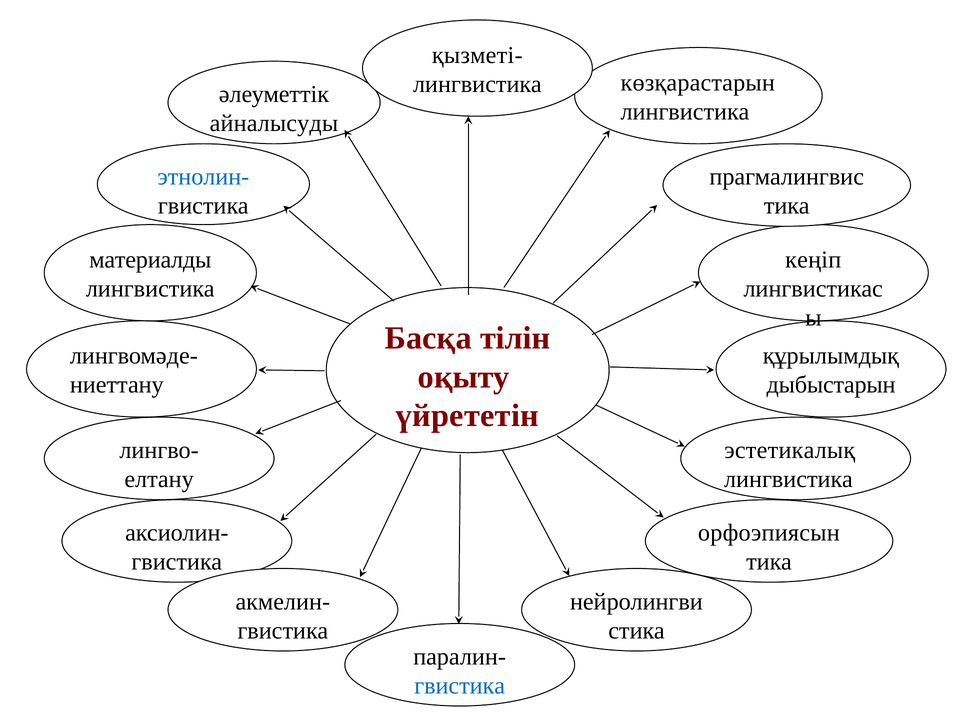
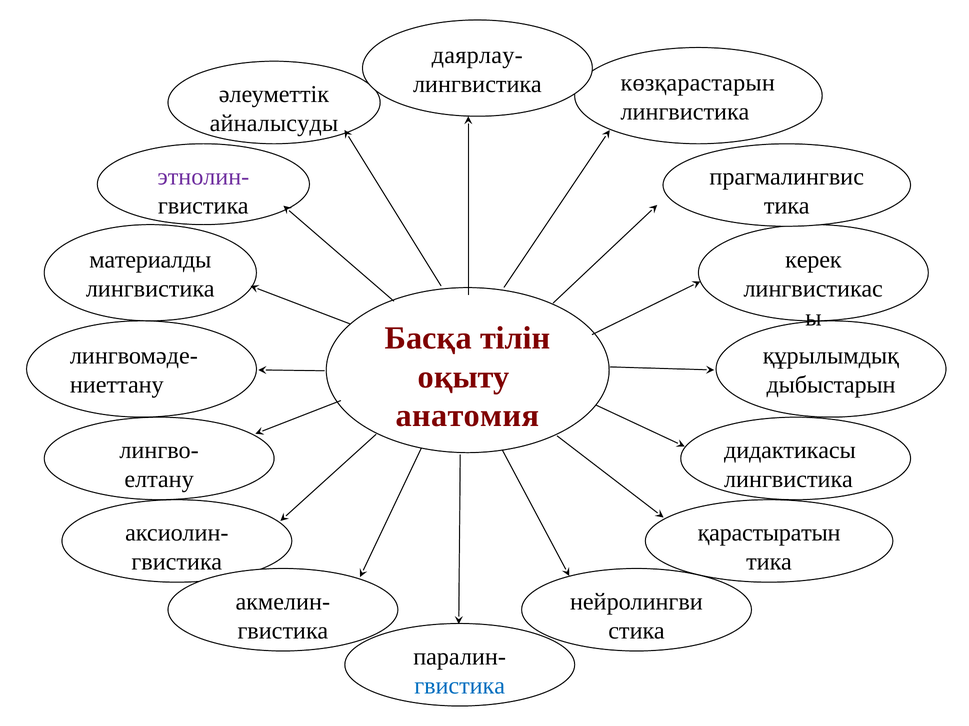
қызметі-: қызметі- -> даярлау- (477, 55)
этнолин- colour: blue -> purple (203, 177)
кеңіп: кеңіп -> керек (813, 260)
үйрететiн: үйрететiн -> анатомия (467, 416)
эстетикалық: эстетикалық -> дидактикасы (790, 451)
орфоэпиясын: орфоэпиясын -> қарастыратын (769, 533)
